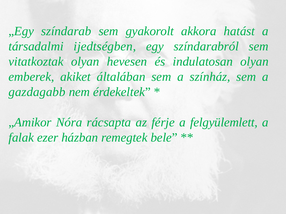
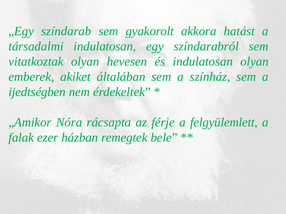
társadalmi ijedtségben: ijedtségben -> indulatosan (105, 46)
gazdagabb: gazdagabb -> ijedtségben (37, 92)
